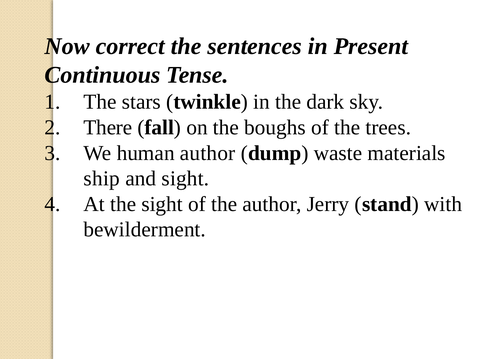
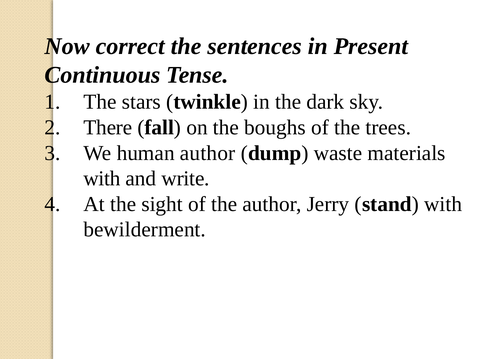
ship: ship -> with (102, 179)
and sight: sight -> write (186, 179)
